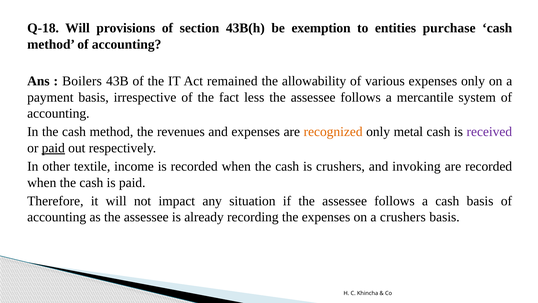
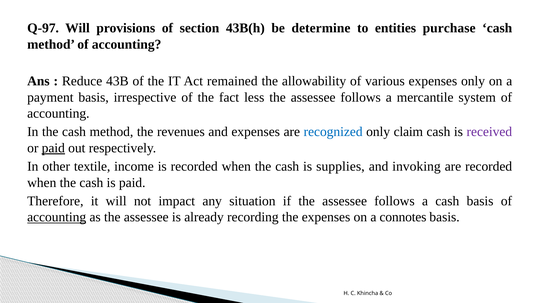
Q-18: Q-18 -> Q-97 (43, 28)
exemption: exemption -> determine (321, 28)
Boilers: Boilers -> Reduce (82, 81)
recognized colour: orange -> blue (333, 132)
metal: metal -> claim (408, 132)
is crushers: crushers -> supplies (340, 166)
accounting underline: none -> present (57, 217)
a crushers: crushers -> connotes (403, 217)
